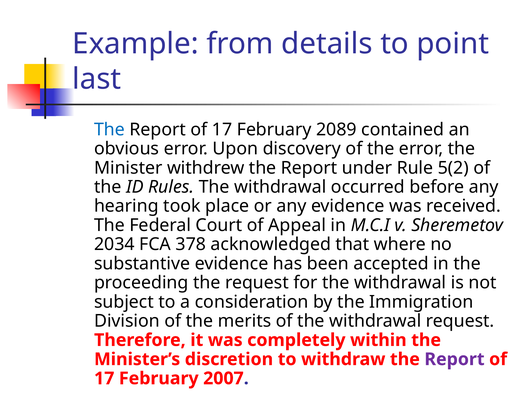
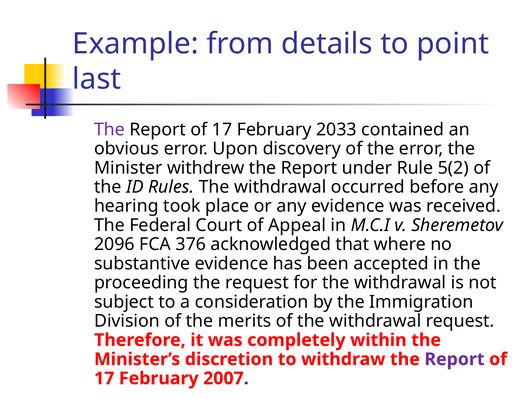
The colour: blue -> purple (109, 130)
2089: 2089 -> 2033 (336, 130)
2034: 2034 -> 2096 (114, 244)
378: 378 -> 376 (191, 244)
